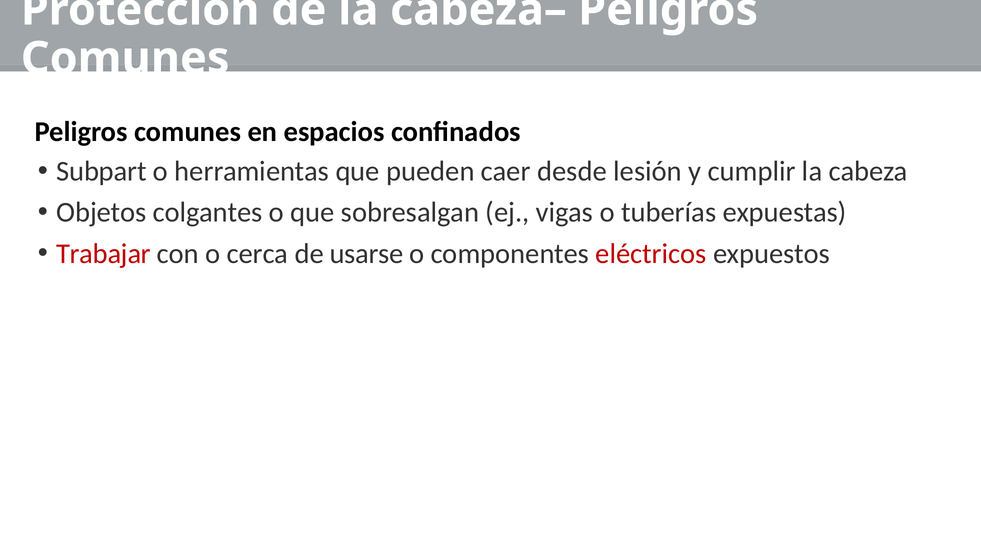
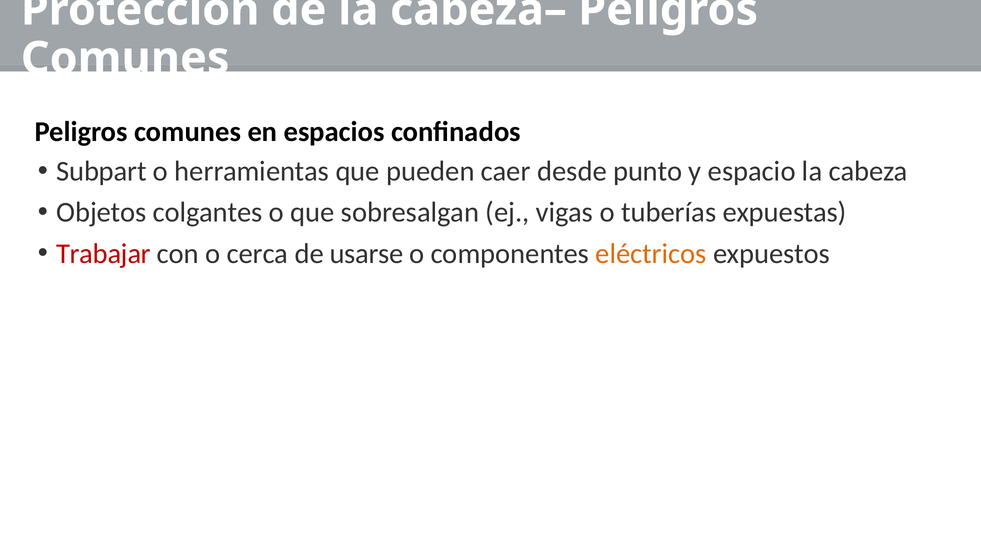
lesión: lesión -> punto (648, 171)
cumplir: cumplir -> espacio (752, 171)
eléctricos colour: red -> orange (651, 254)
